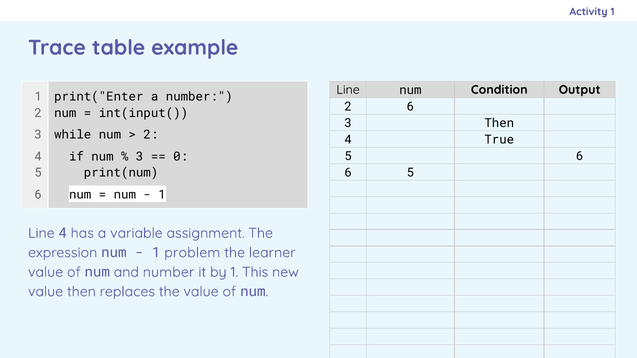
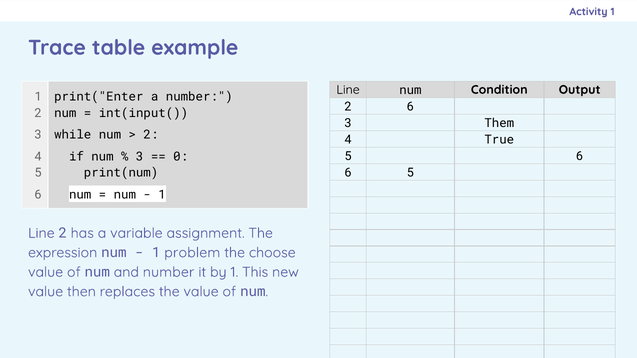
3 Then: Then -> Them (499, 123)
Line 4: 4 -> 2 (63, 233)
learner: learner -> choose (272, 253)
